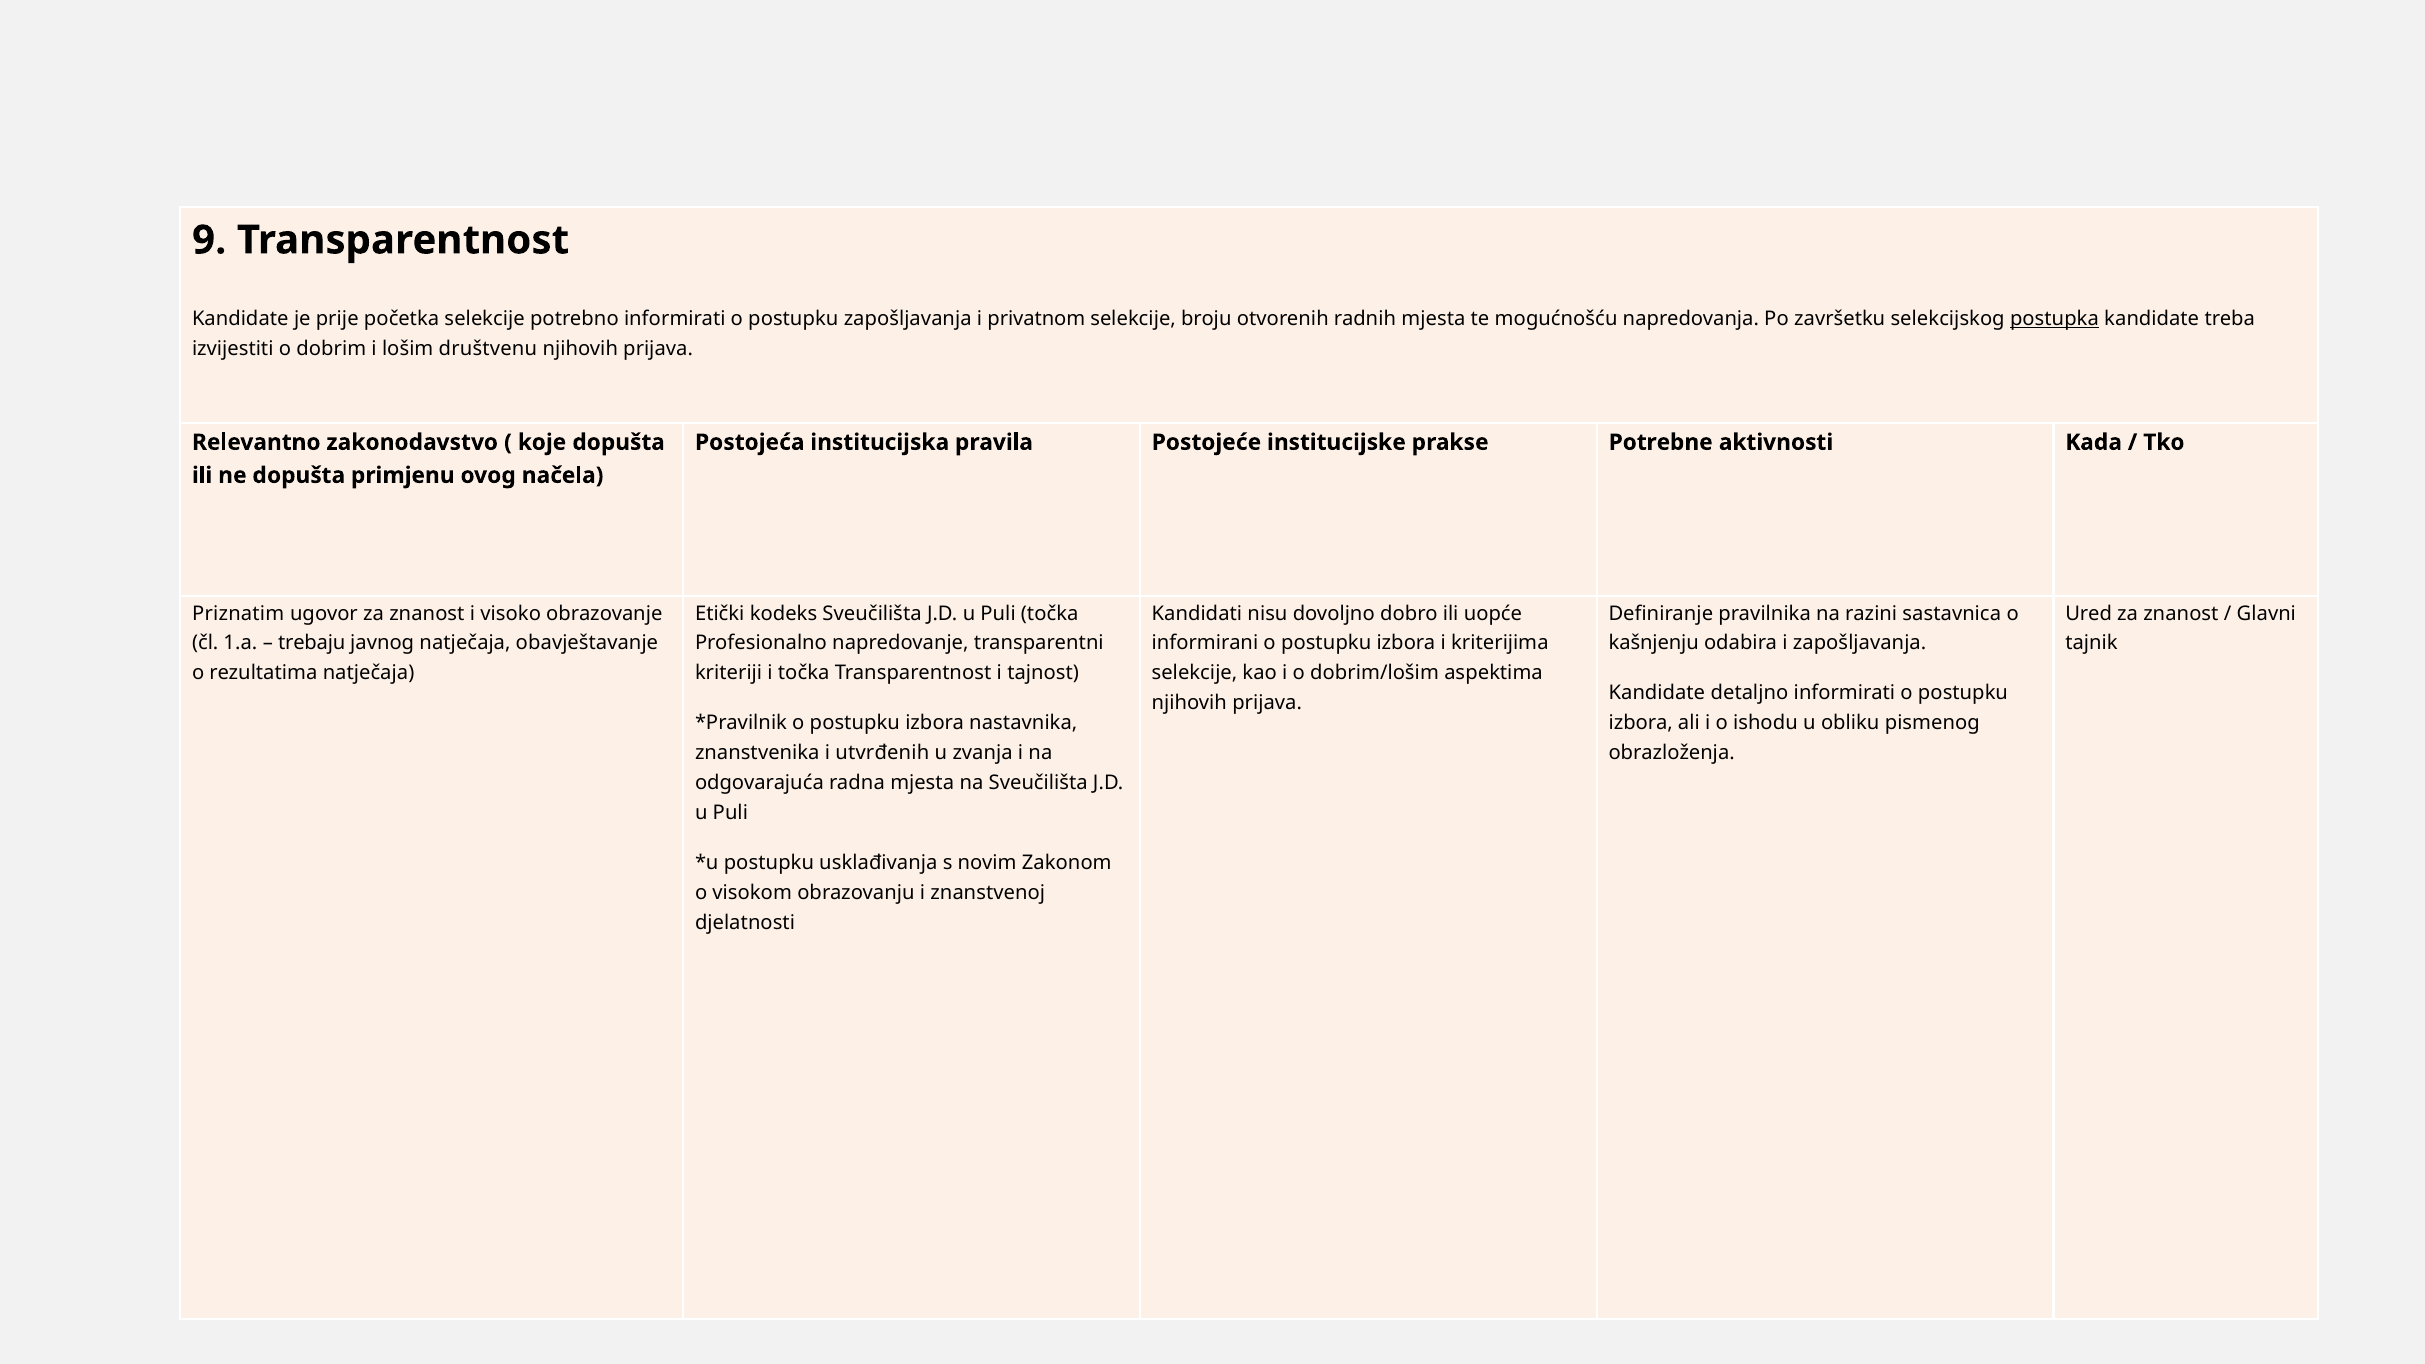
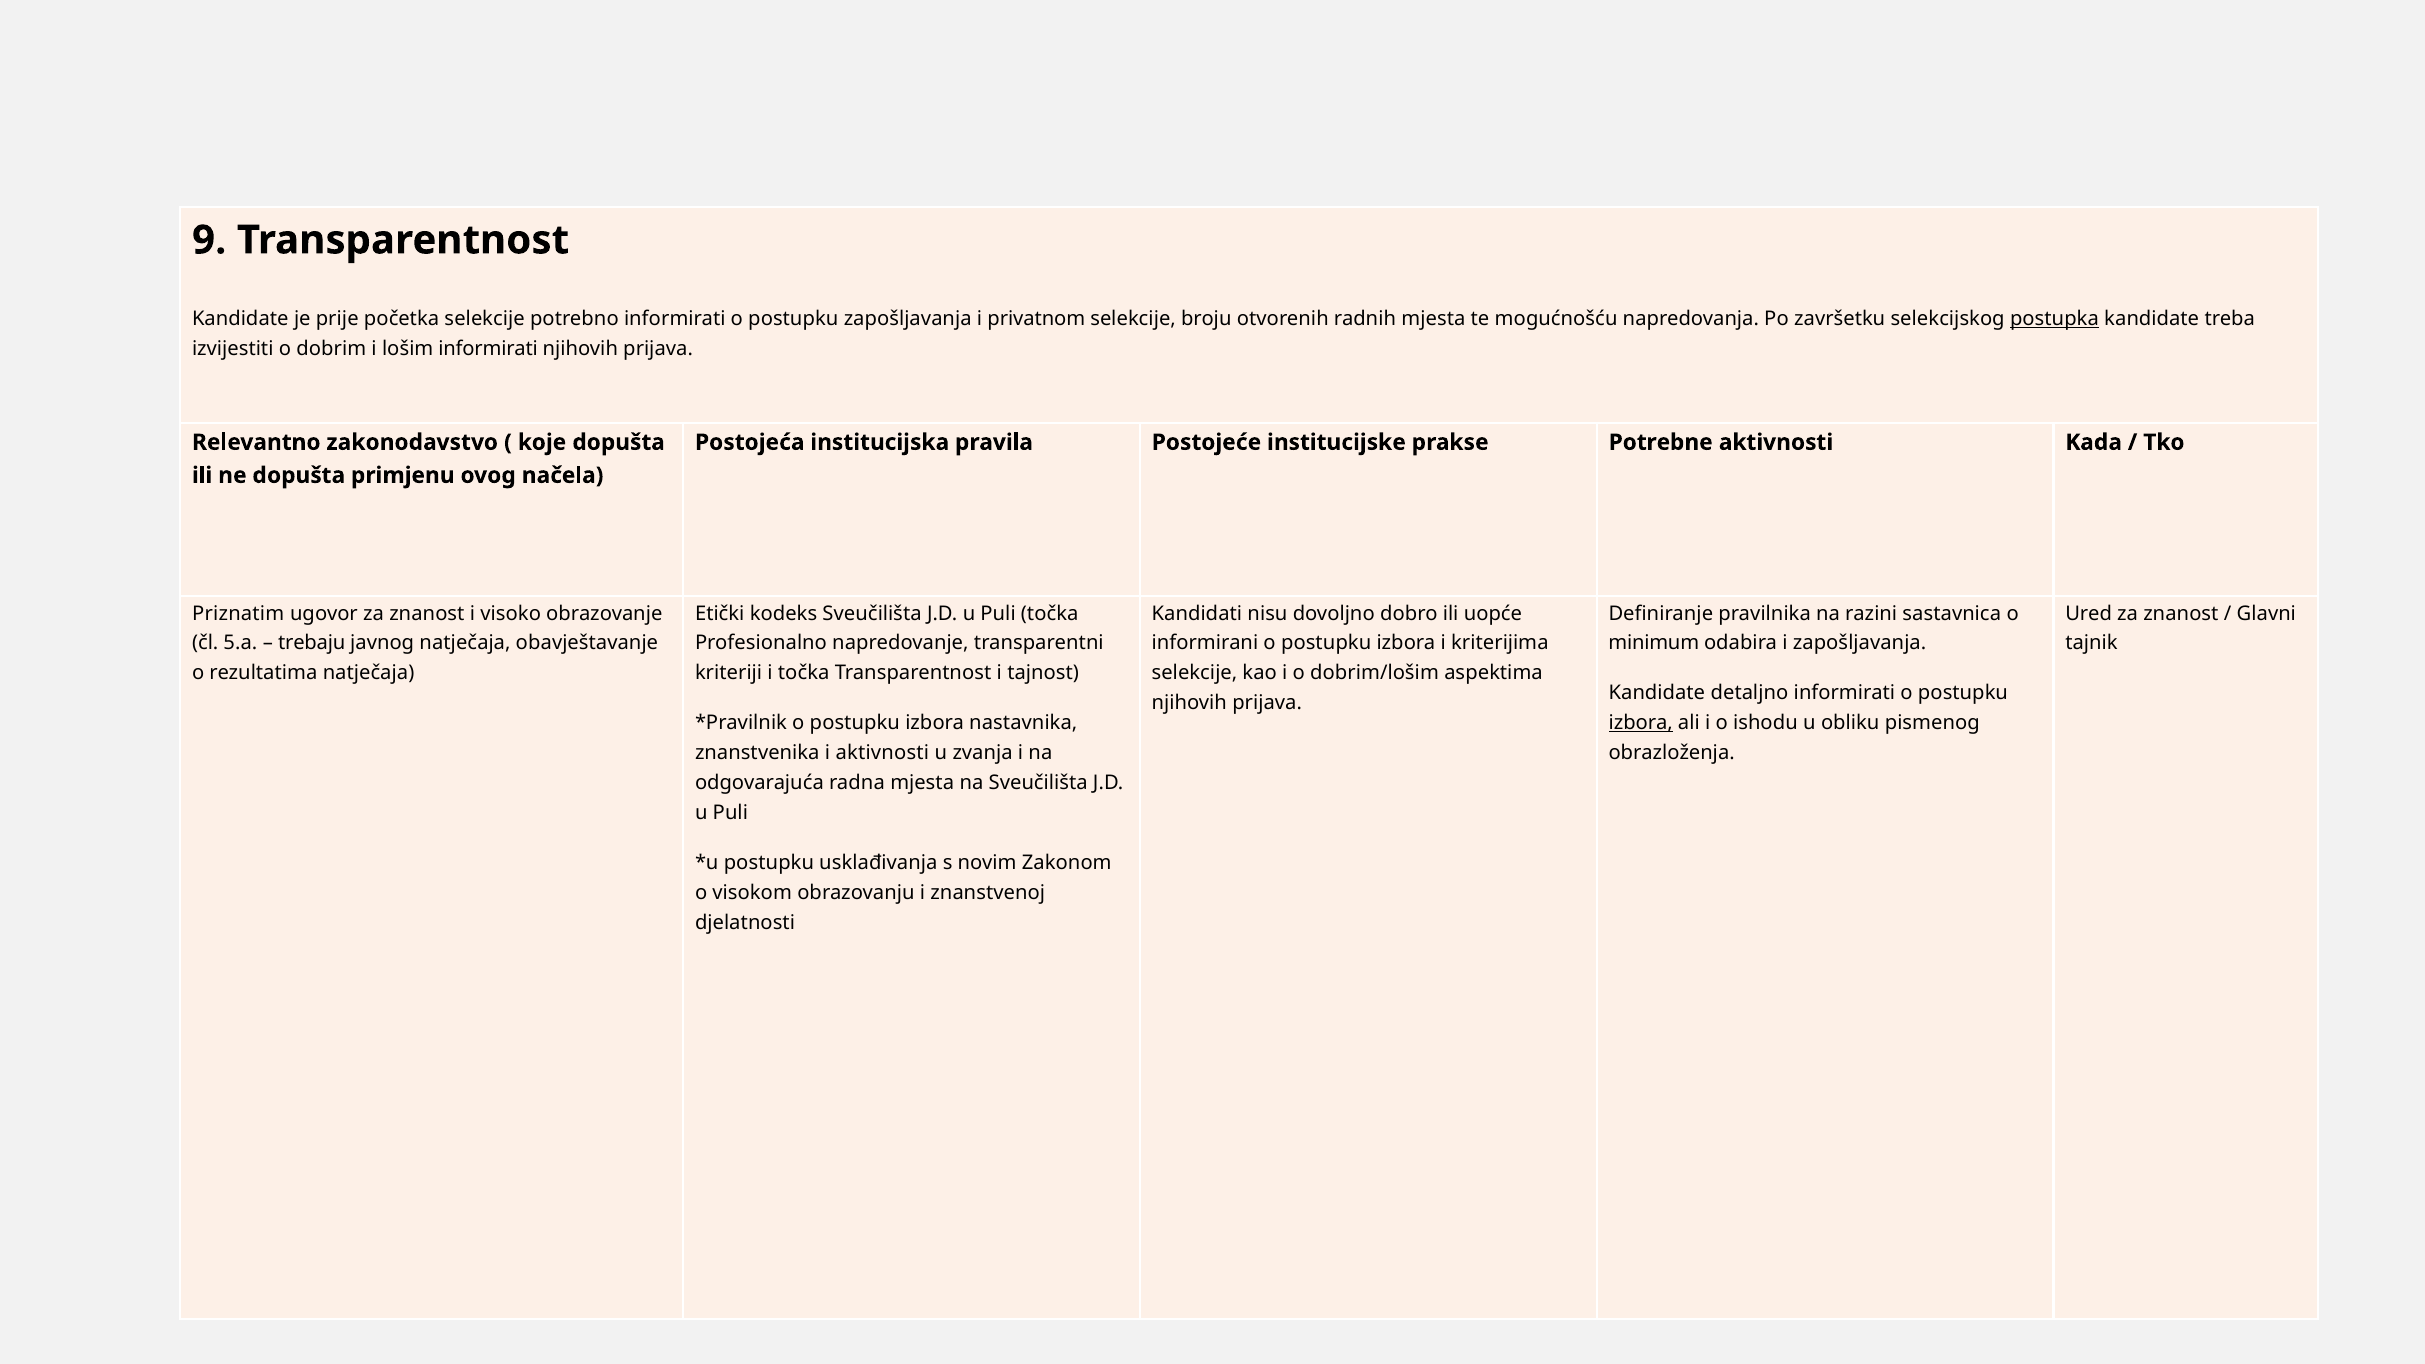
lošim društvenu: društvenu -> informirati (488, 349)
1.a: 1.a -> 5.a (240, 643)
kašnjenju: kašnjenju -> minimum (1654, 643)
izbora underline: none -> present (1641, 723)
i utvrđenih: utvrđenih -> aktivnosti (882, 753)
